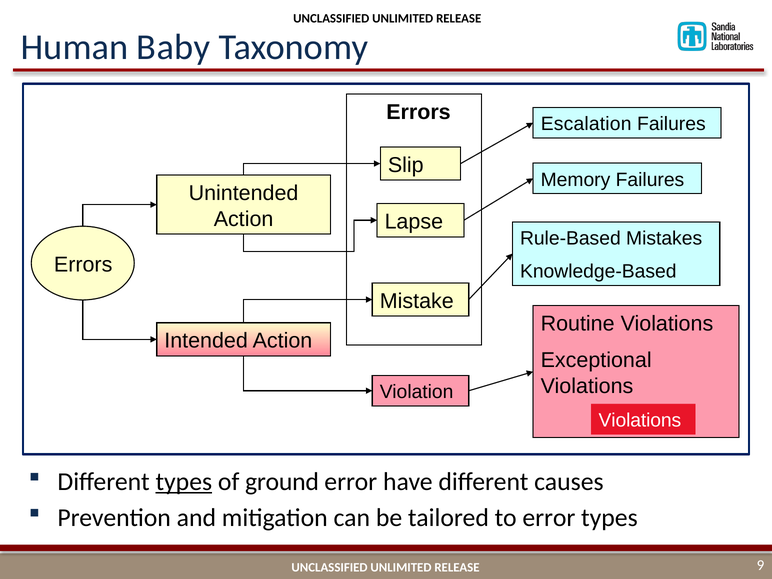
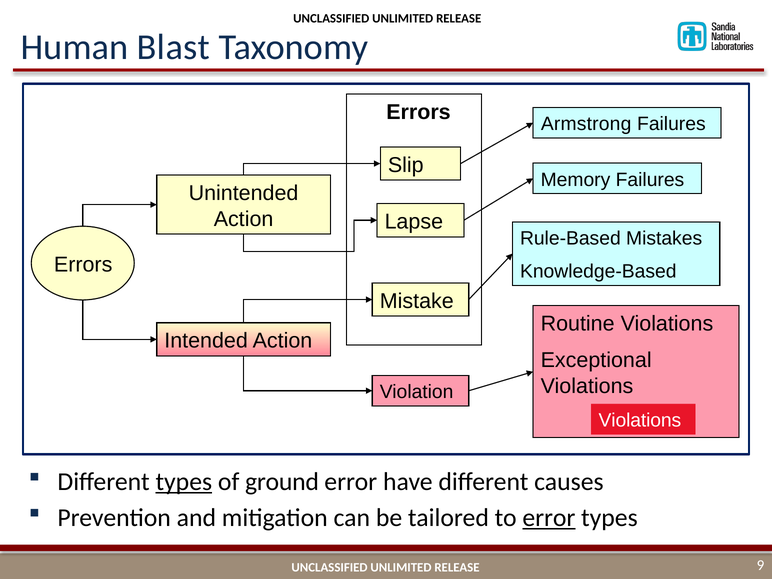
Baby: Baby -> Blast (173, 47)
Escalation: Escalation -> Armstrong (586, 124)
error underline: none -> present (549, 518)
